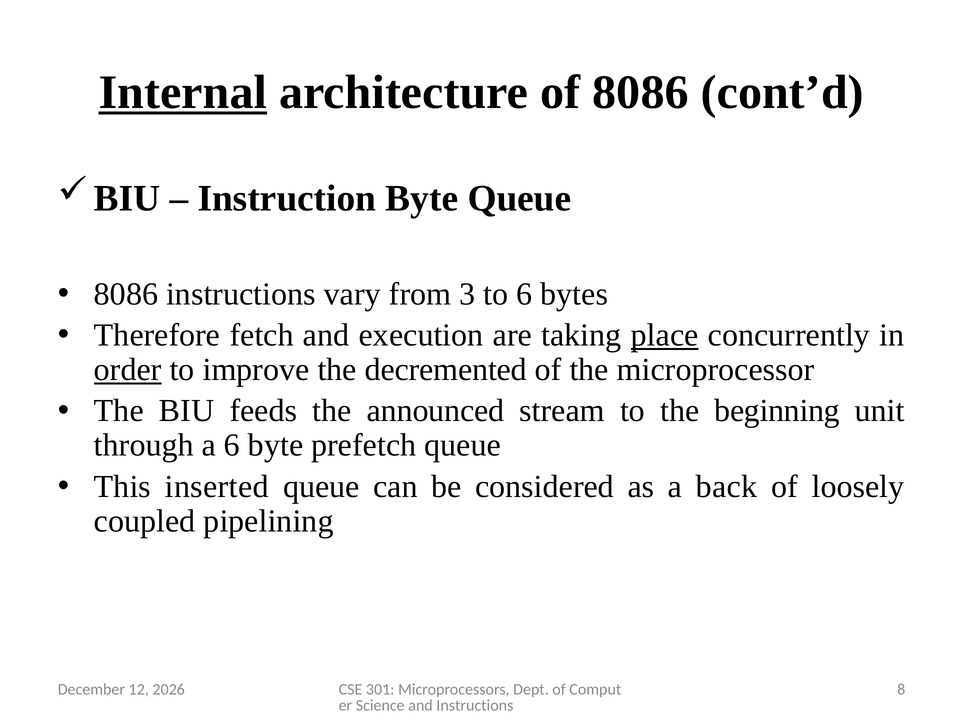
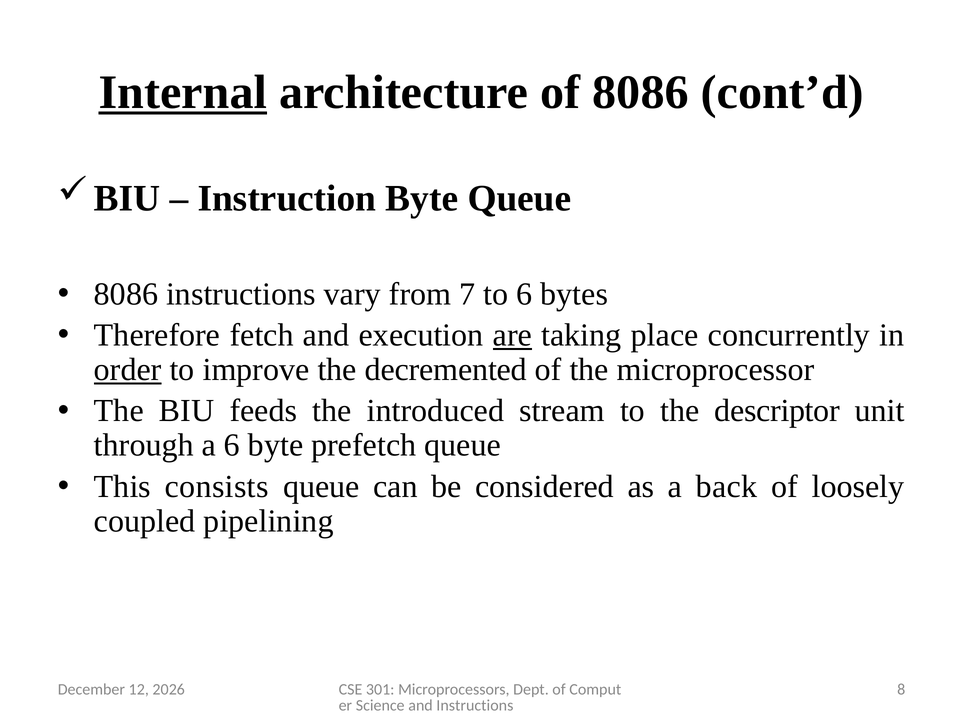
3: 3 -> 7 (467, 294)
are underline: none -> present (512, 335)
place underline: present -> none (665, 335)
announced: announced -> introduced (435, 411)
beginning: beginning -> descriptor (777, 411)
inserted: inserted -> consists (217, 487)
